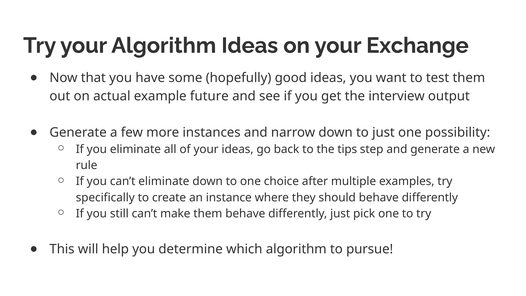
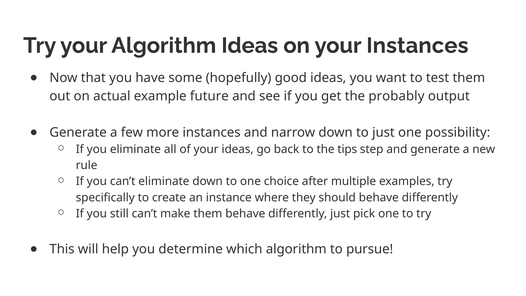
your Exchange: Exchange -> Instances (417, 46)
interview: interview -> probably (396, 96)
